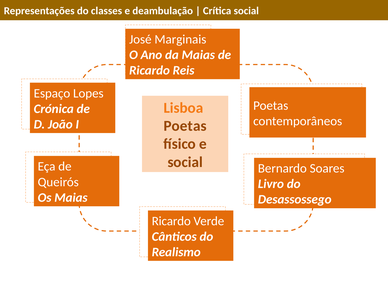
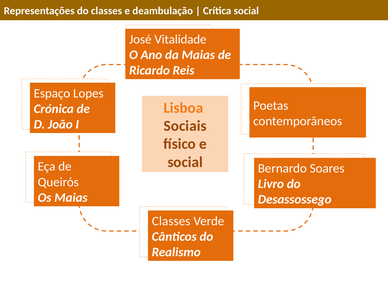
Marginais: Marginais -> Vitalidade (180, 39)
Poetas: Poetas -> Sociais (185, 126)
Ricardo: Ricardo -> Classes (171, 221)
